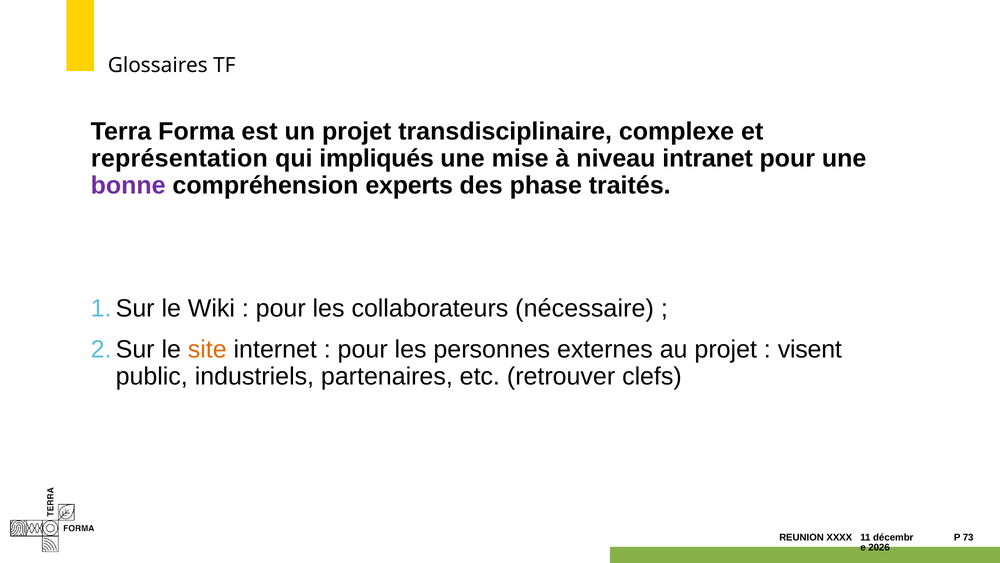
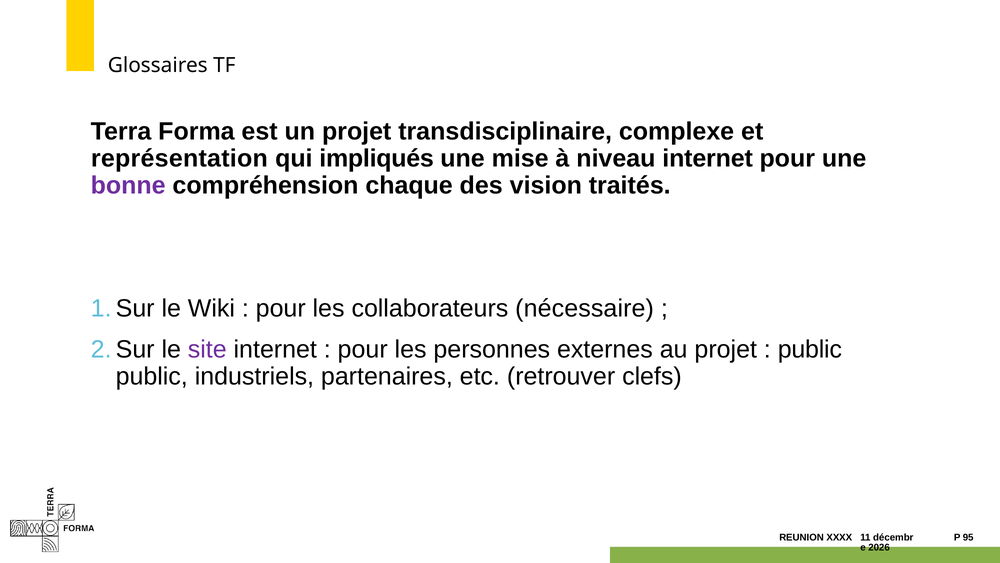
niveau intranet: intranet -> internet (708, 158)
experts: experts -> chaque (409, 185)
phase: phase -> vision (546, 185)
site colour: orange -> purple (207, 349)
visent: visent -> public (810, 349)
73: 73 -> 95 (968, 537)
